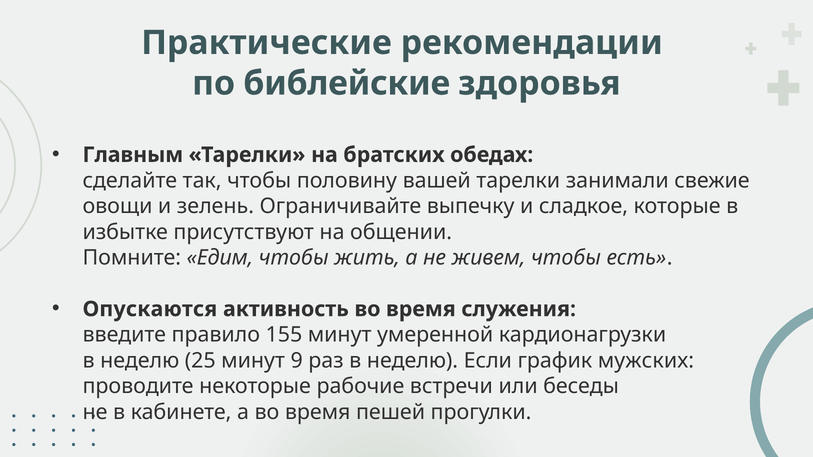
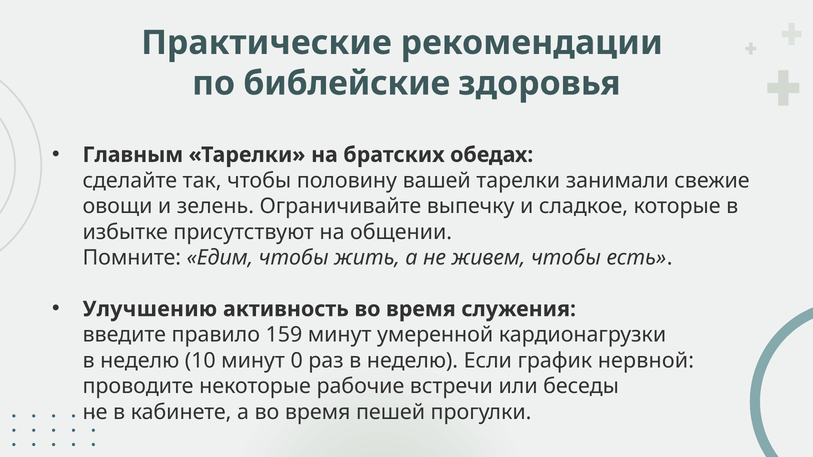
Опускаются: Опускаются -> Улучшению (150, 309)
155: 155 -> 159 (284, 335)
25: 25 -> 10 (200, 361)
9: 9 -> 0 (297, 361)
мужских: мужских -> нервной (646, 361)
